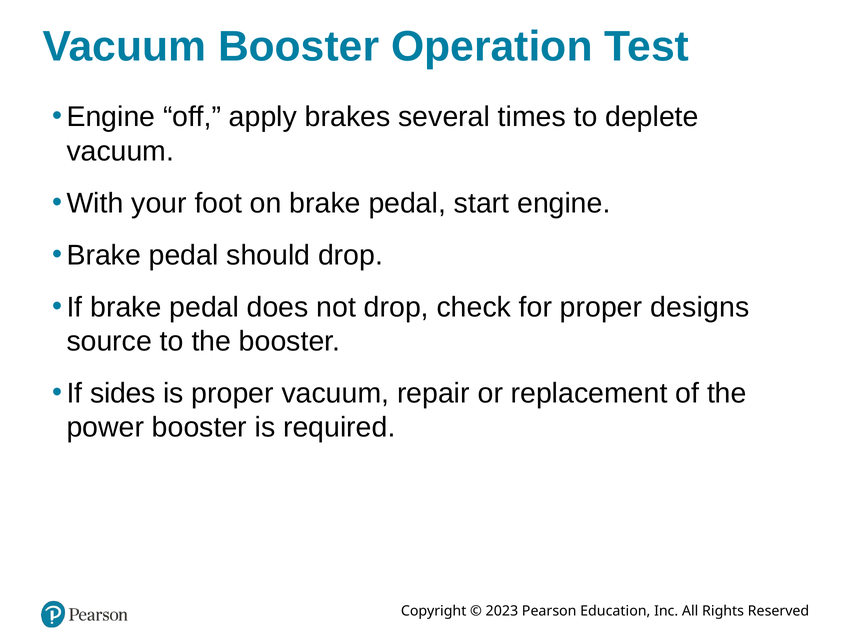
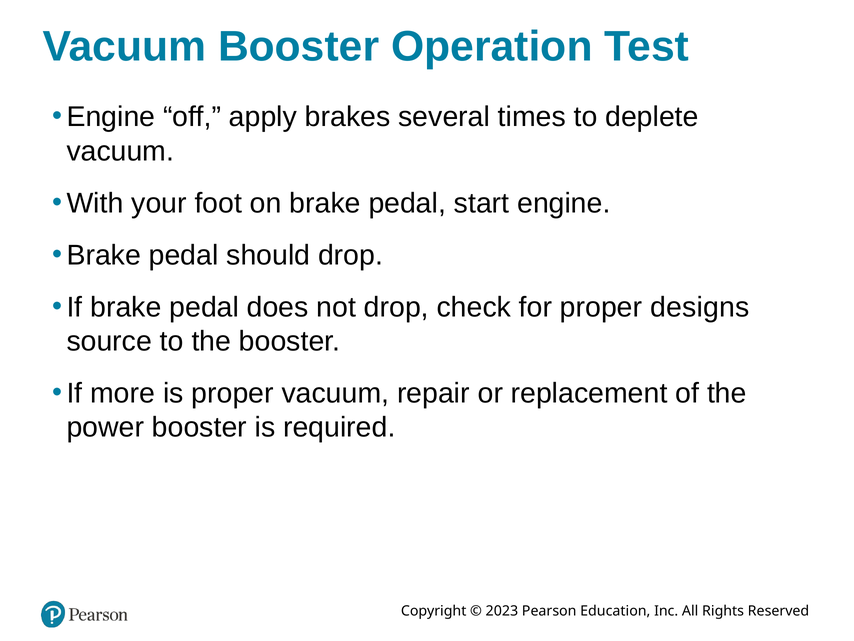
sides: sides -> more (123, 393)
